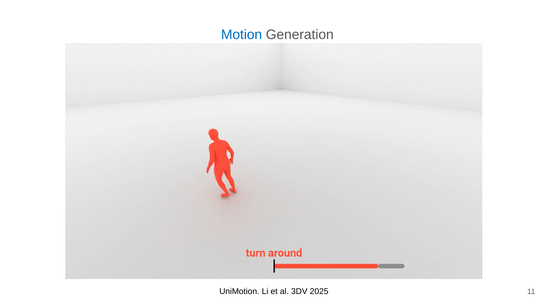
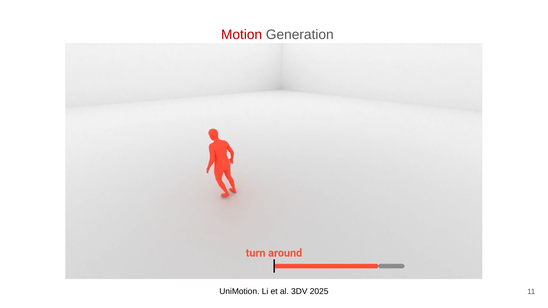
Motion colour: blue -> red (242, 35)
